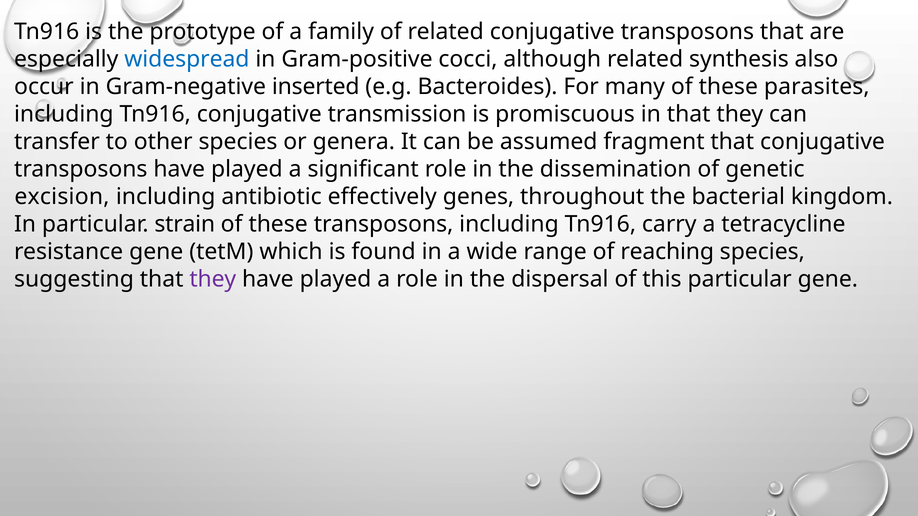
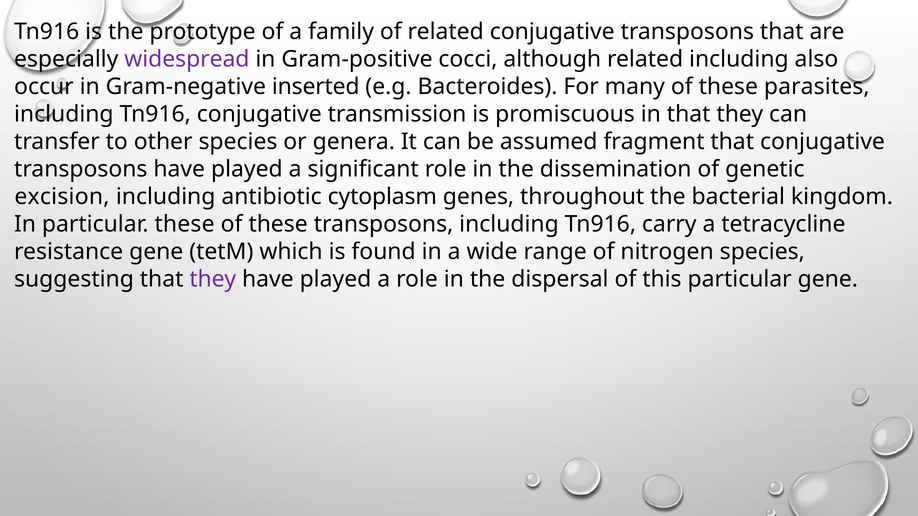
widespread colour: blue -> purple (187, 59)
related synthesis: synthesis -> including (739, 59)
effectively: effectively -> cytoplasm (382, 197)
particular strain: strain -> these (185, 224)
reaching: reaching -> nitrogen (667, 252)
